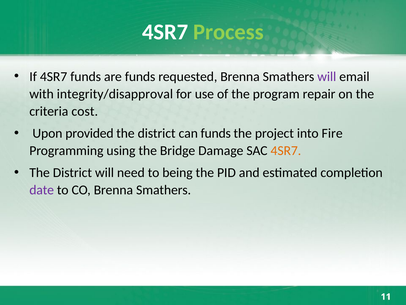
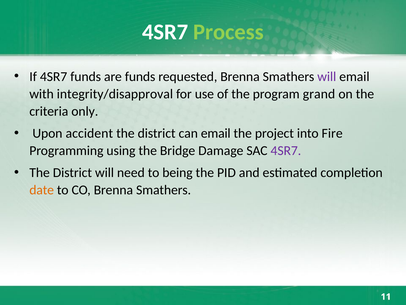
repair: repair -> grand (319, 94)
cost: cost -> only (85, 111)
provided: provided -> accident (89, 133)
can funds: funds -> email (216, 133)
4SR7 colour: orange -> purple (286, 150)
date colour: purple -> orange (42, 190)
